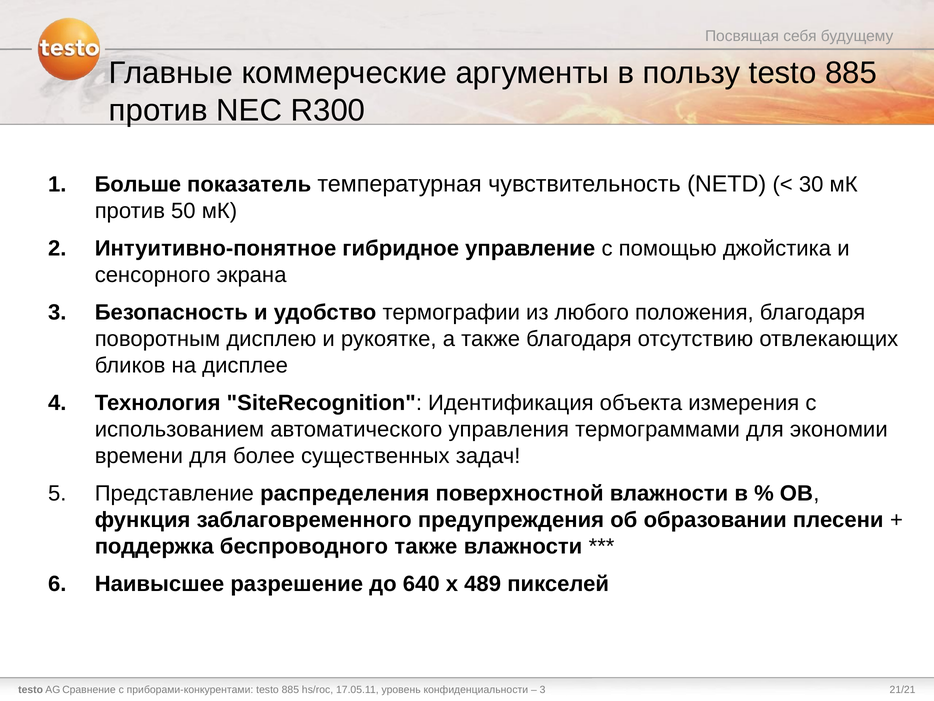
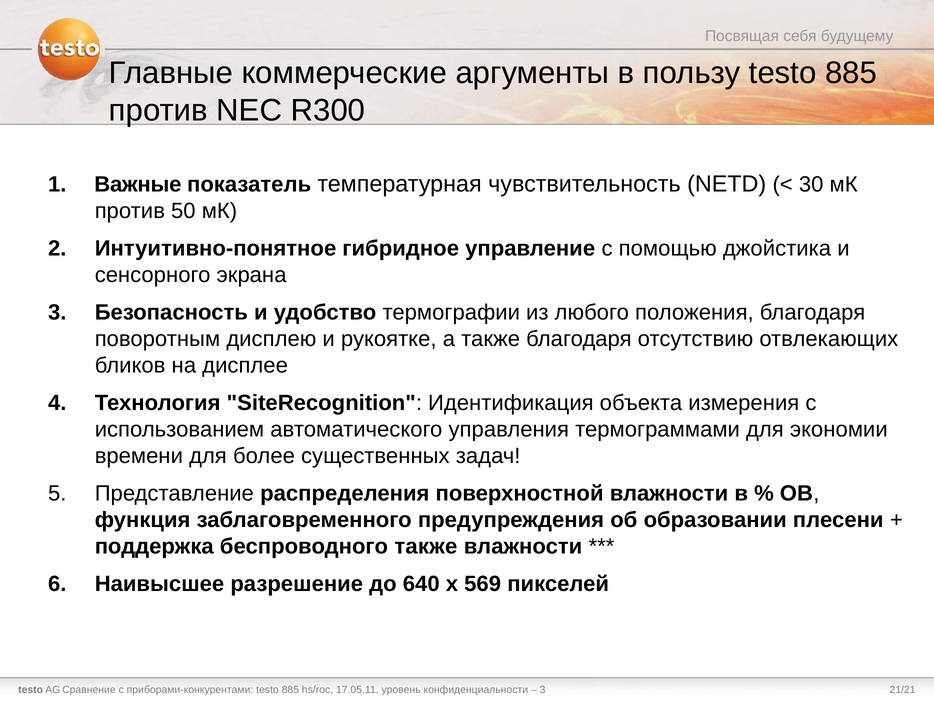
Больше: Больше -> Важные (138, 184)
489: 489 -> 569 (483, 584)
